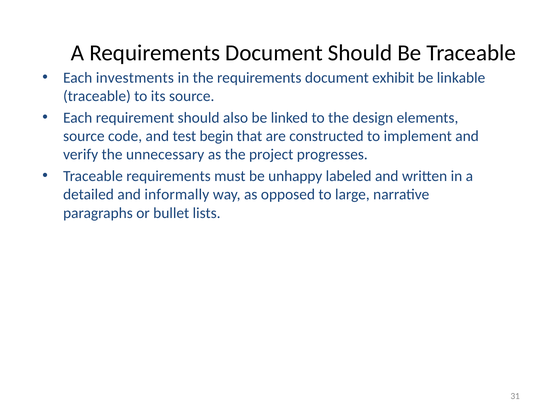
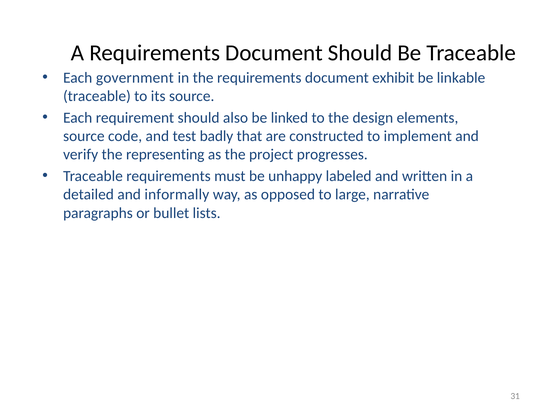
investments: investments -> government (135, 78)
begin: begin -> badly (216, 136)
unnecessary: unnecessary -> representing (165, 154)
